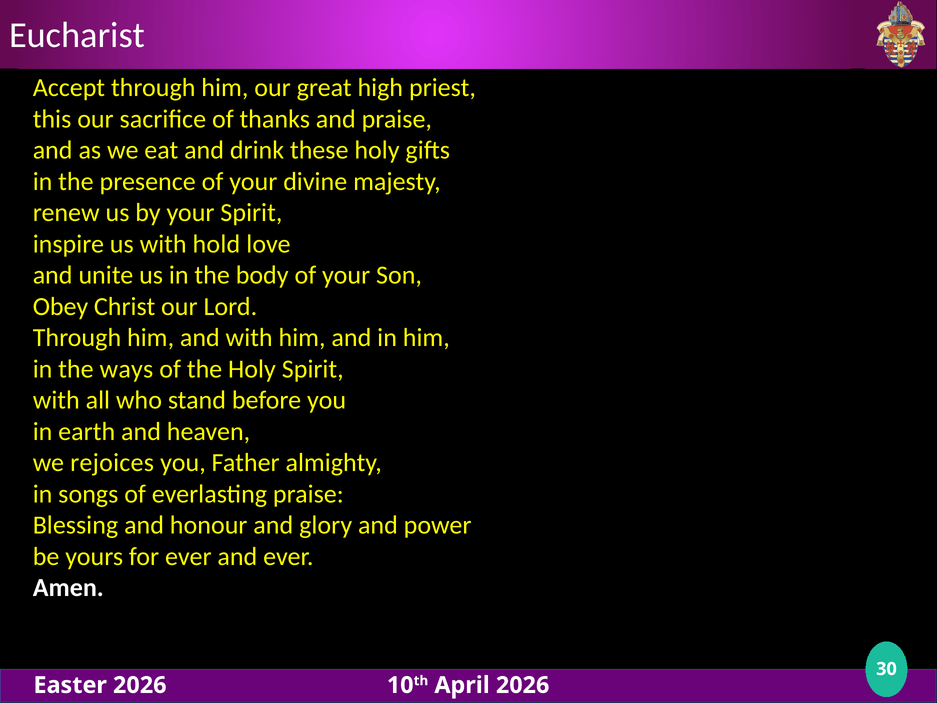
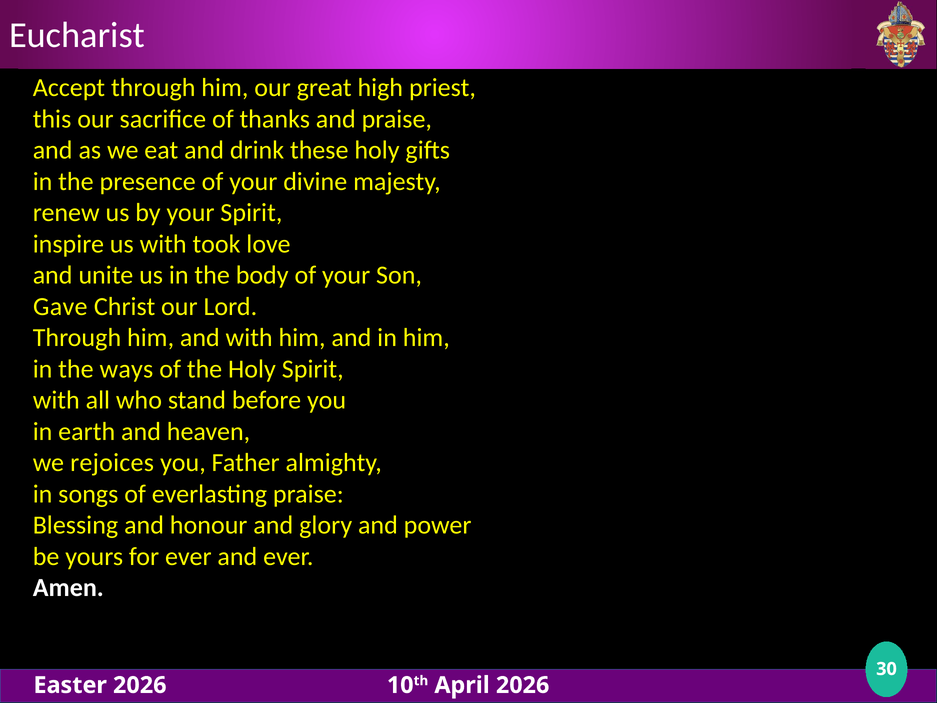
hold: hold -> took (217, 244)
Obey: Obey -> Gave (60, 306)
